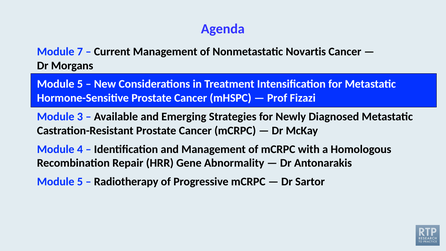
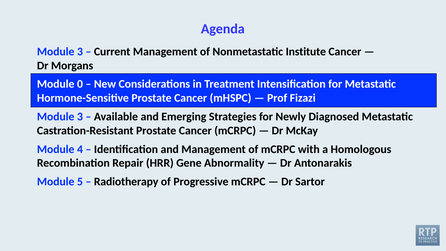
7: 7 -> 3 (80, 52)
Novartis: Novartis -> Institute (306, 52)
5: 5 -> 0 (80, 84)
